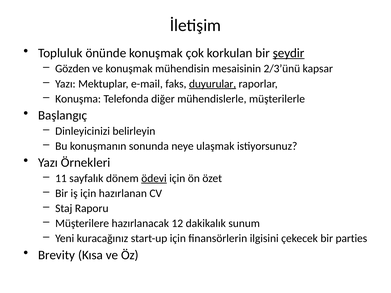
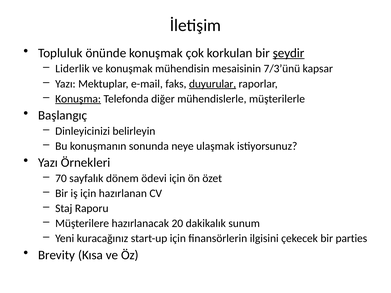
Gözden: Gözden -> Liderlik (72, 69)
2/3’ünü: 2/3’ünü -> 7/3’ünü (282, 69)
Konuşma underline: none -> present (78, 99)
11: 11 -> 70 (61, 178)
ödevi underline: present -> none (154, 178)
12: 12 -> 20 (177, 224)
